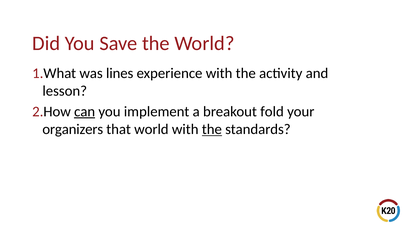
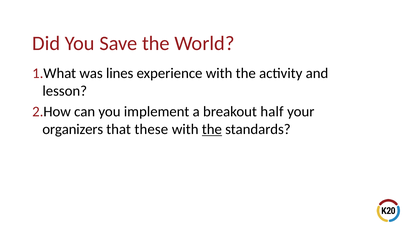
can underline: present -> none (85, 112)
fold: fold -> half (272, 112)
that world: world -> these (151, 129)
